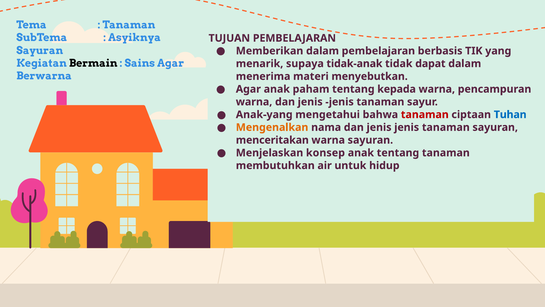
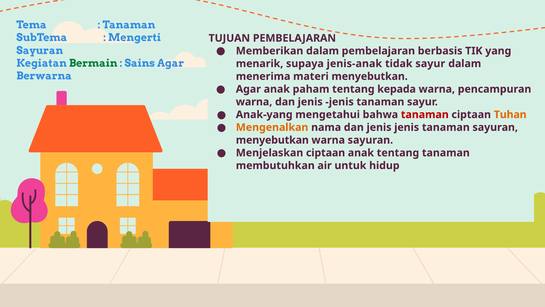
Asyiknya: Asyiknya -> Mengerti (135, 38)
Bermain colour: black -> green (93, 63)
tidak-anak: tidak-anak -> jenis-anak (354, 64)
tidak dapat: dapat -> sayur (430, 64)
Tuhan colour: blue -> orange (510, 114)
menceritakan: menceritakan -> menyebutkan (272, 140)
Menjelaskan konsep: konsep -> ciptaan (326, 153)
